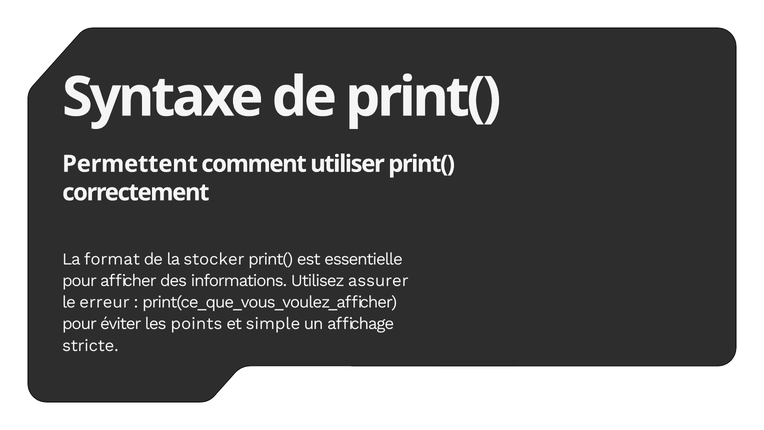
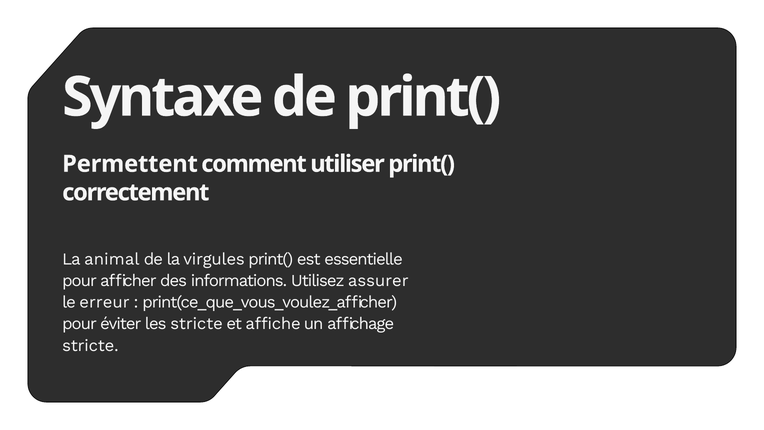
format: format -> animal (112, 259)
stocker: stocker -> virgules (214, 259)
les points: points -> stricte (197, 324)
simple: simple -> affiche (273, 324)
